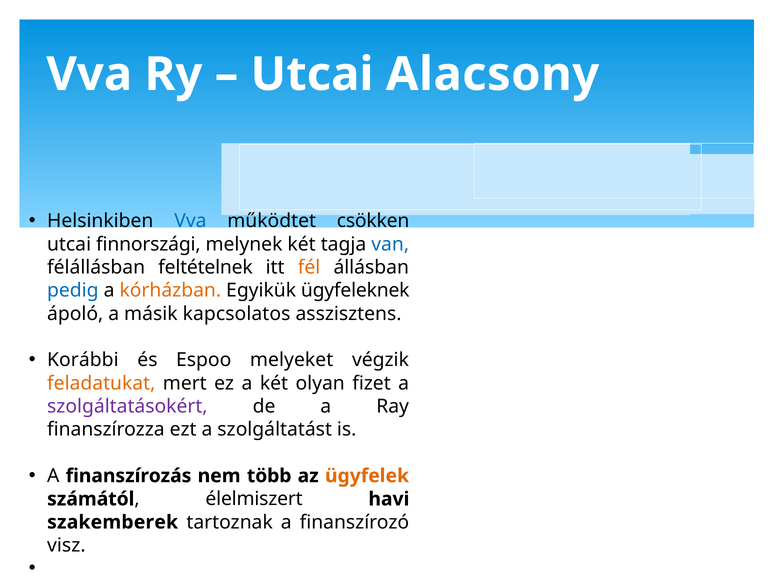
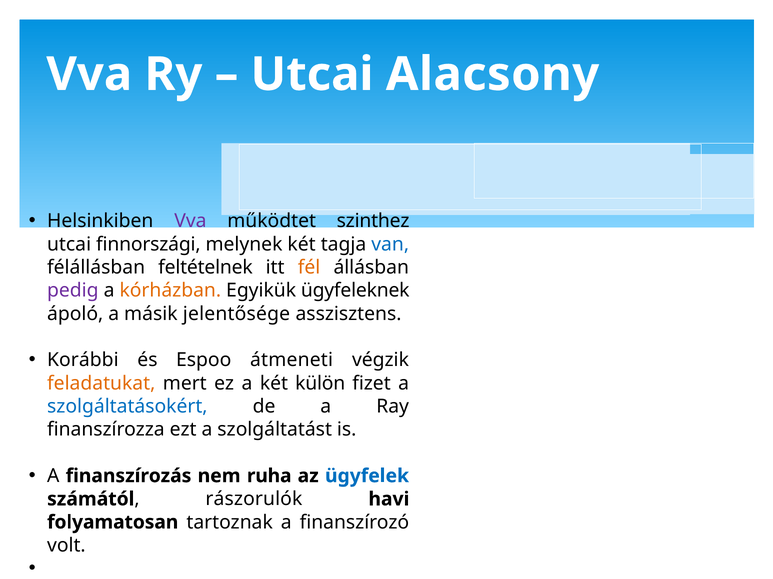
Vva colour: blue -> purple (190, 221)
csökken: csökken -> szinthez (373, 221)
pedig colour: blue -> purple (73, 291)
kapcsolatos: kapcsolatos -> jelentősége (236, 314)
melyeket: melyeket -> átmeneti (292, 361)
olyan: olyan -> külön (320, 384)
szolgáltatásokért colour: purple -> blue (127, 407)
több: több -> ruha (269, 476)
ügyfelek colour: orange -> blue (367, 476)
élelmiszert: élelmiszert -> rászorulók (254, 500)
szakemberek: szakemberek -> folyamatosan (113, 523)
visz: visz -> volt (66, 546)
